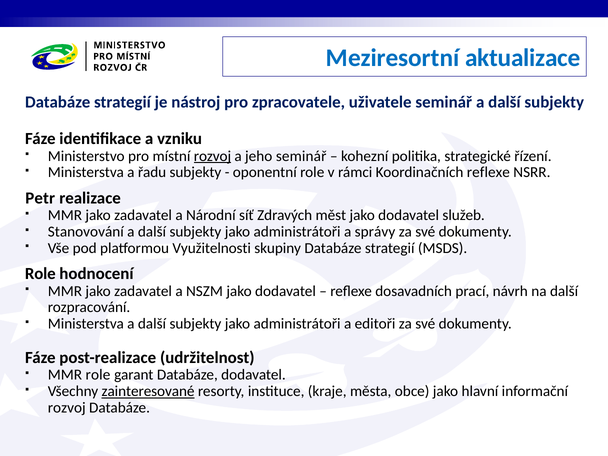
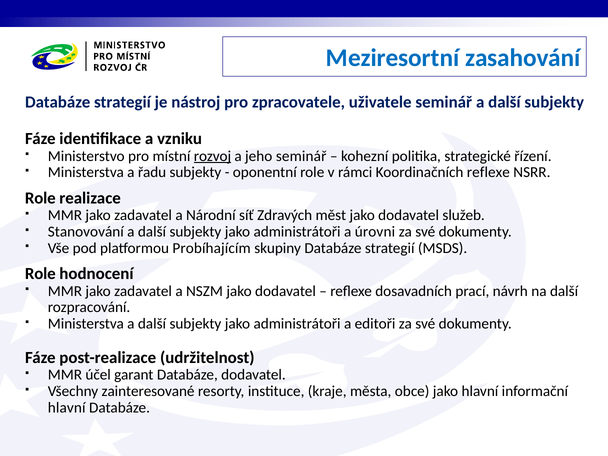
aktualizace: aktualizace -> zasahování (523, 58)
Petr: Petr -> Role (40, 198)
správy: správy -> úrovni (375, 232)
Využitelnosti: Využitelnosti -> Probíhajícím (212, 248)
MMR role: role -> účel (98, 375)
zainteresované underline: present -> none (148, 391)
rozvoj: rozvoj -> hlavní (67, 408)
